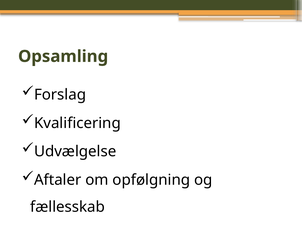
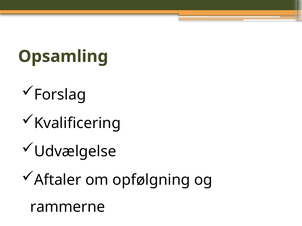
fællesskab: fællesskab -> rammerne (68, 207)
